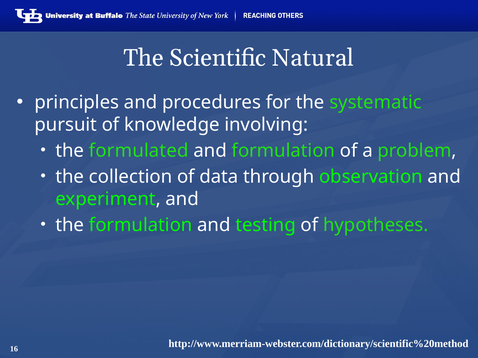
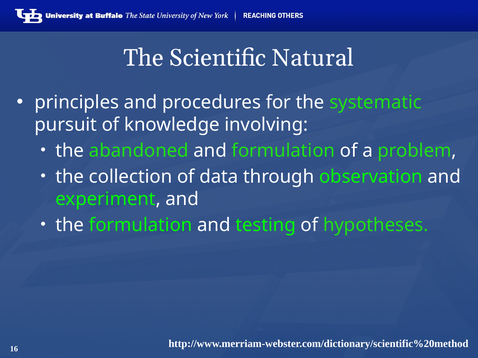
formulated: formulated -> abandoned (139, 151)
